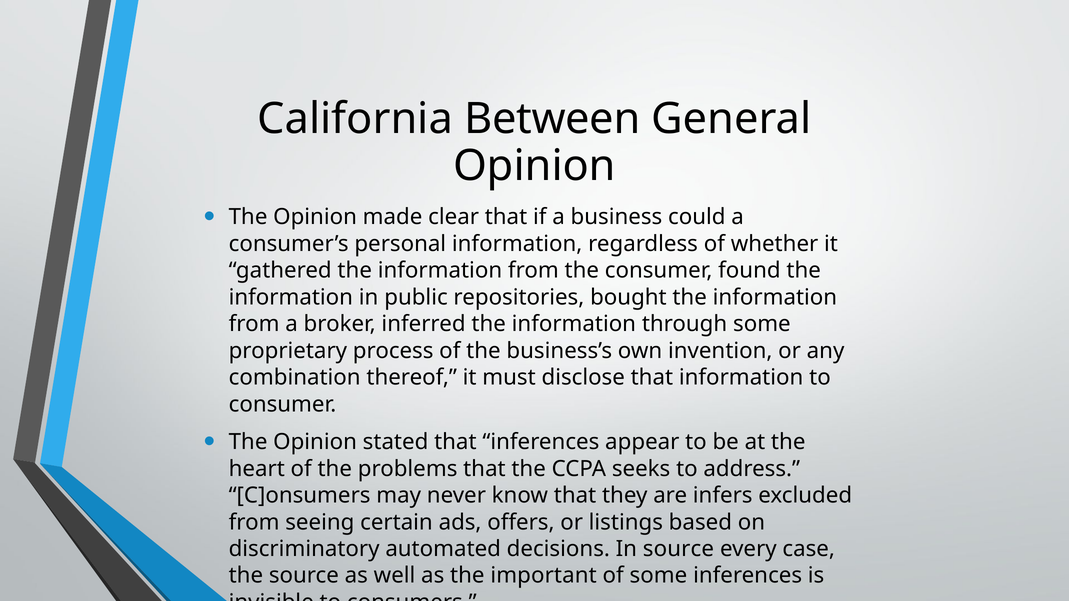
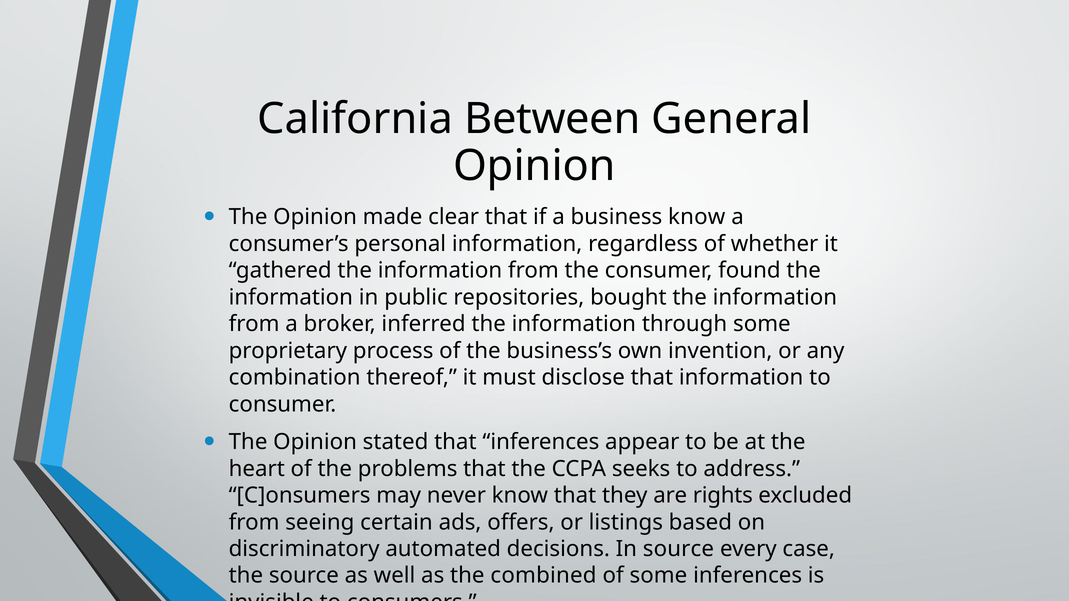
business could: could -> know (697, 217)
infers: infers -> rights (723, 496)
important: important -> combined (544, 576)
